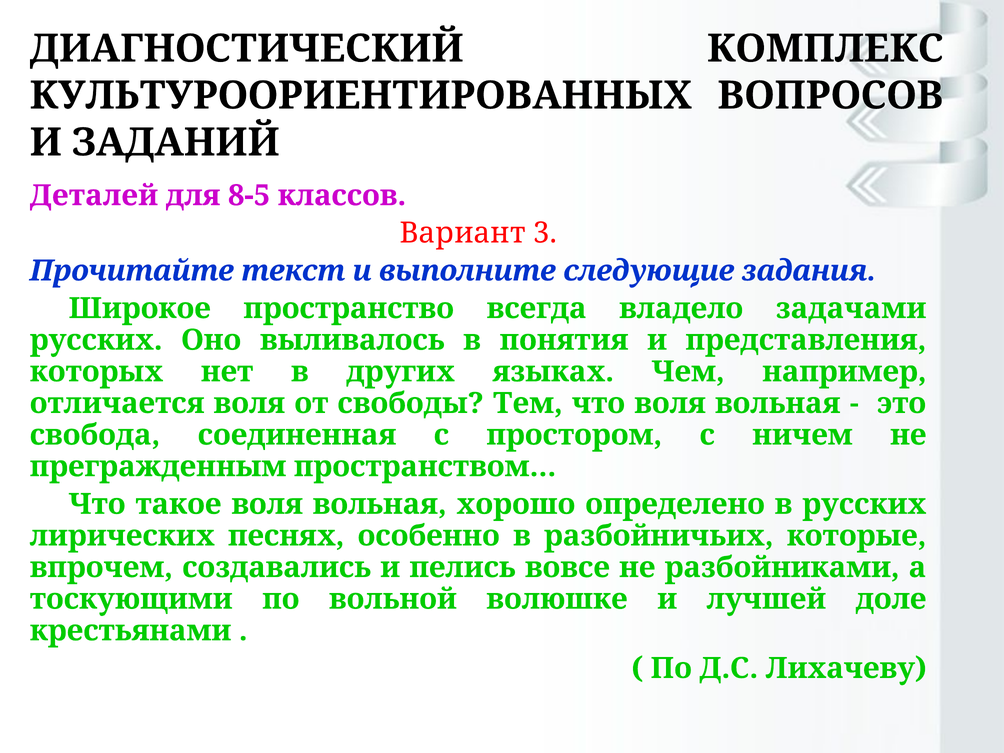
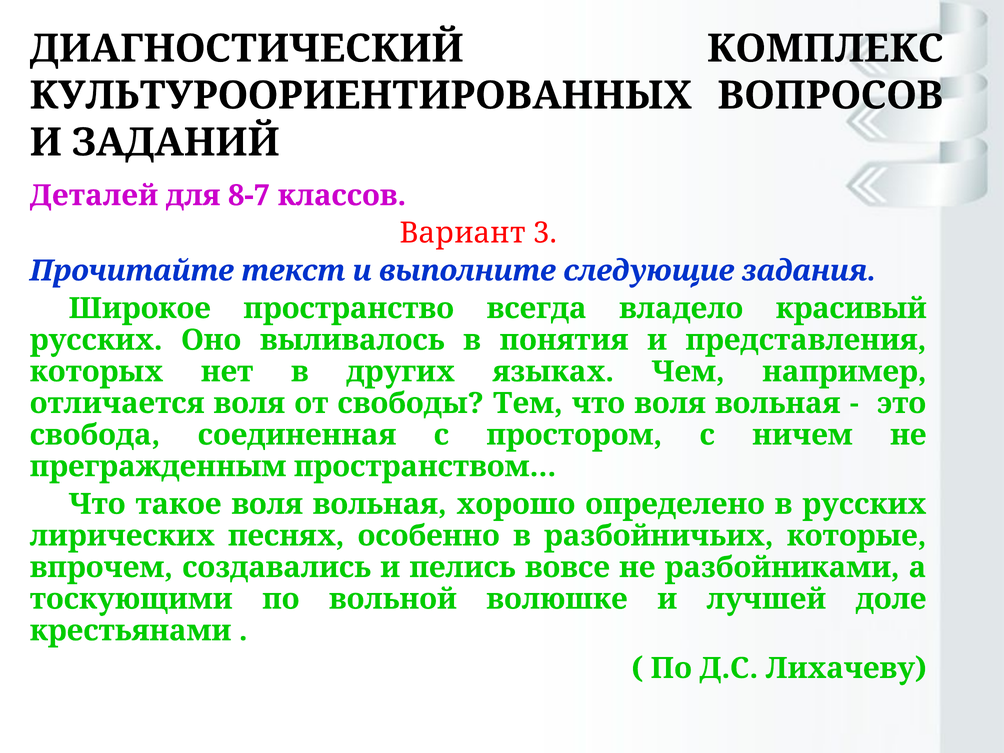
8-5: 8-5 -> 8-7 (249, 196)
задачами: задачами -> красивый (851, 308)
